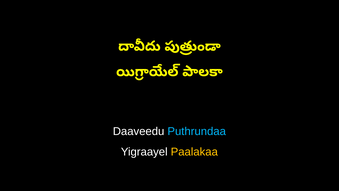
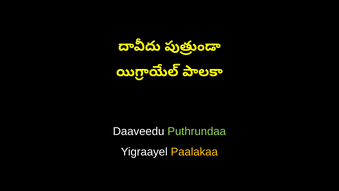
Puthrundaa colour: light blue -> light green (197, 131)
